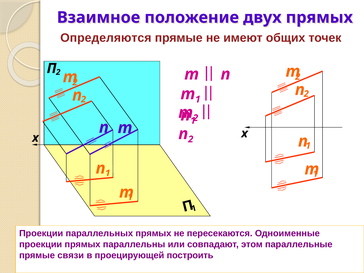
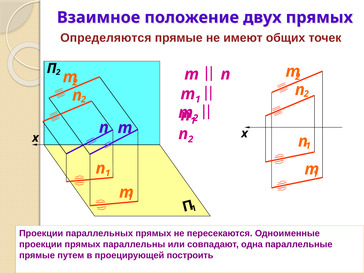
этом: этом -> одна (252, 244)
связи: связи -> путем (71, 255)
